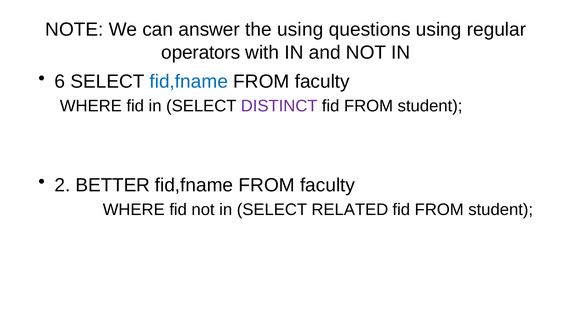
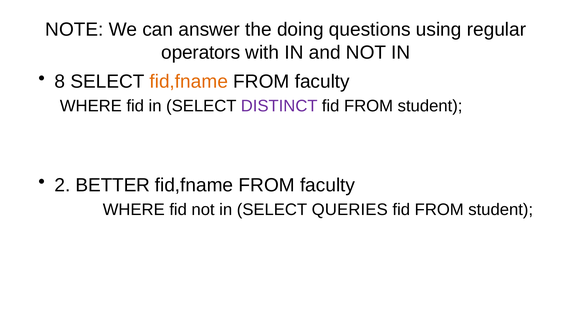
the using: using -> doing (300, 30)
6: 6 -> 8 (60, 81)
fid,fname colour: blue -> orange (189, 81)
RELATED: RELATED -> QUERIES (350, 210)
